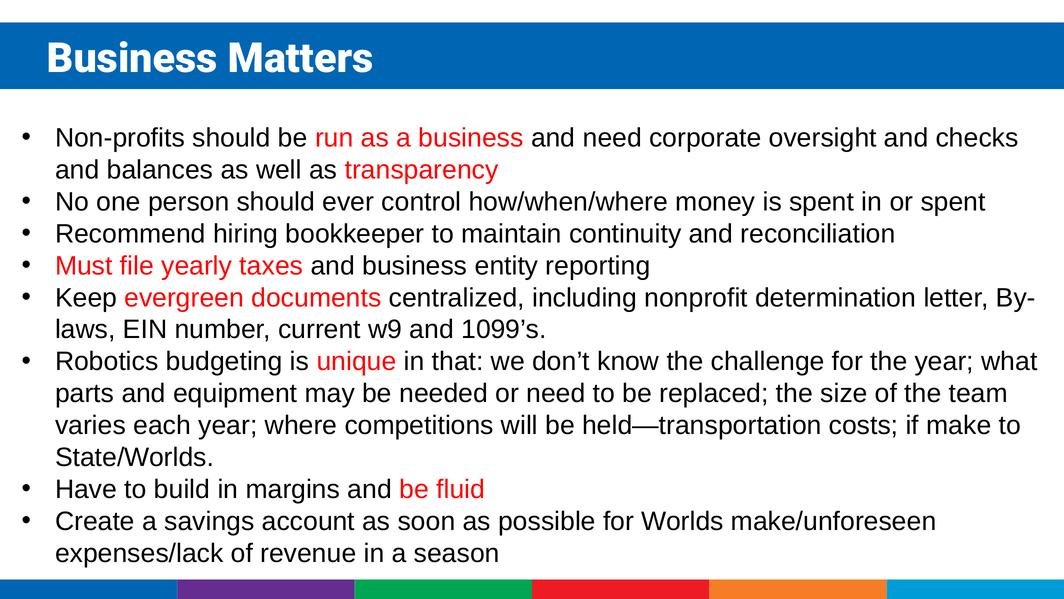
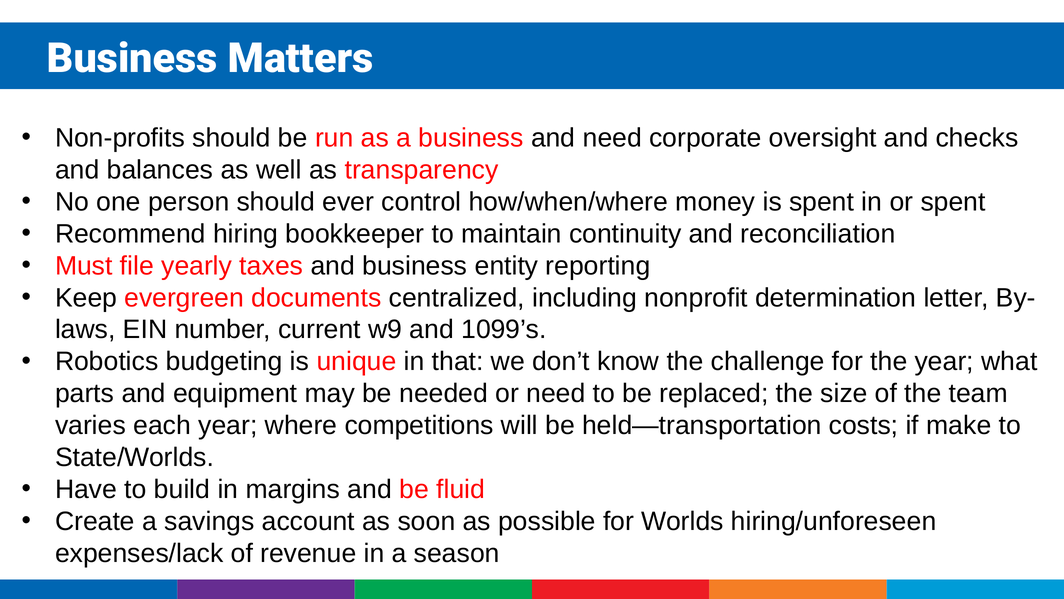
make/unforeseen: make/unforeseen -> hiring/unforeseen (834, 521)
